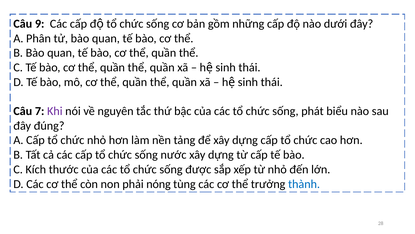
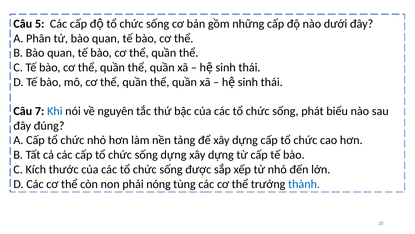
9: 9 -> 5 (40, 24)
Khi colour: purple -> blue (55, 111)
sống nước: nước -> dựng (173, 155)
